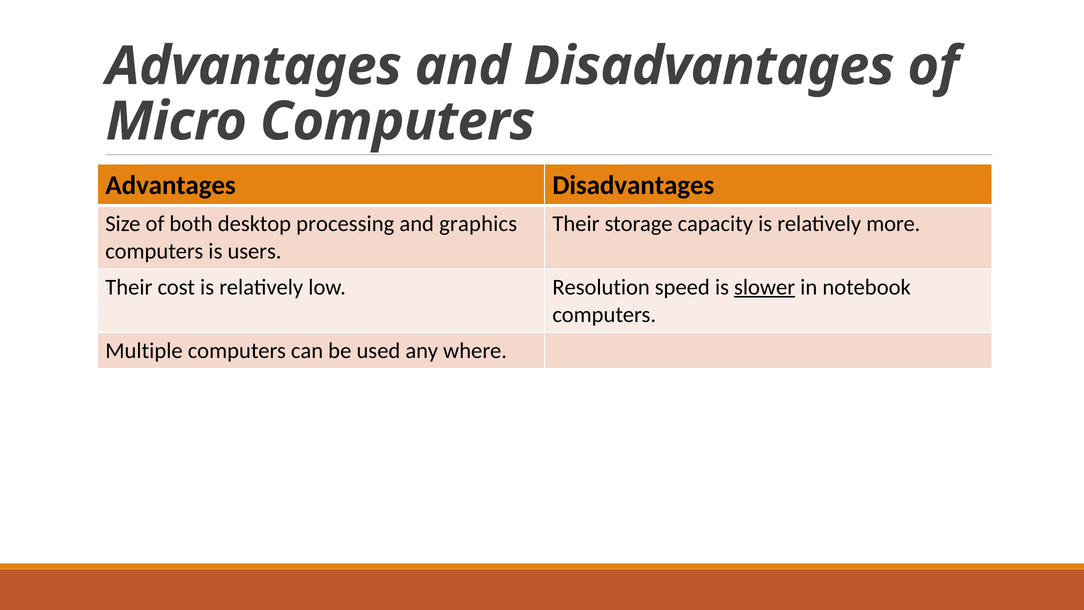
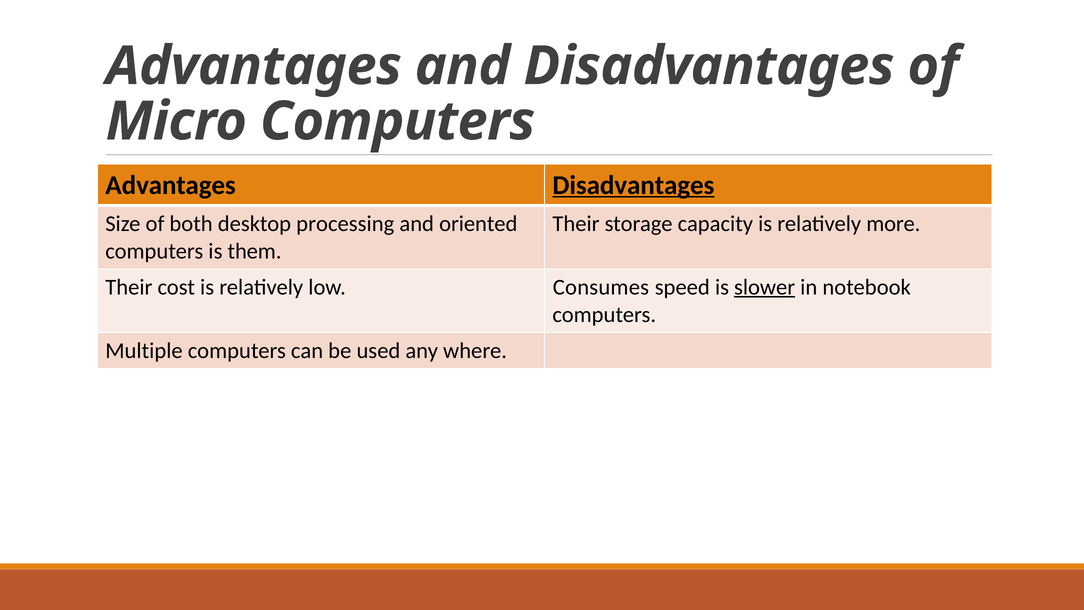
Disadvantages underline: none -> present (633, 185)
graphics: graphics -> oriented (478, 224)
users: users -> them (255, 251)
Resolution: Resolution -> Consumes (601, 287)
